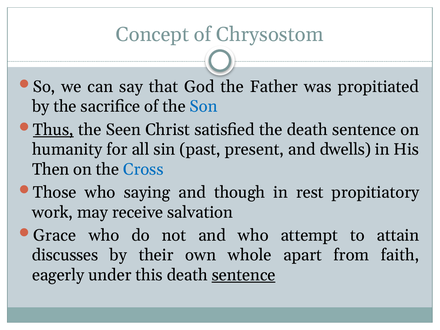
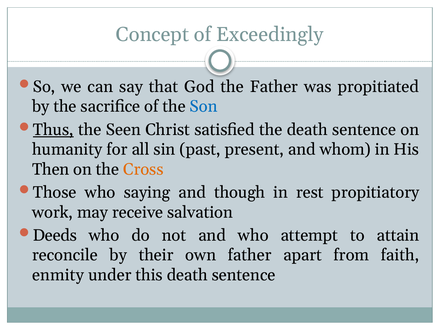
Chrysostom: Chrysostom -> Exceedingly (270, 35)
dwells: dwells -> whom (345, 149)
Cross colour: blue -> orange (143, 169)
Grace: Grace -> Deeds (55, 235)
discusses: discusses -> reconcile (65, 255)
own whole: whole -> father (250, 255)
eagerly: eagerly -> enmity (58, 275)
sentence underline: present -> none (244, 275)
